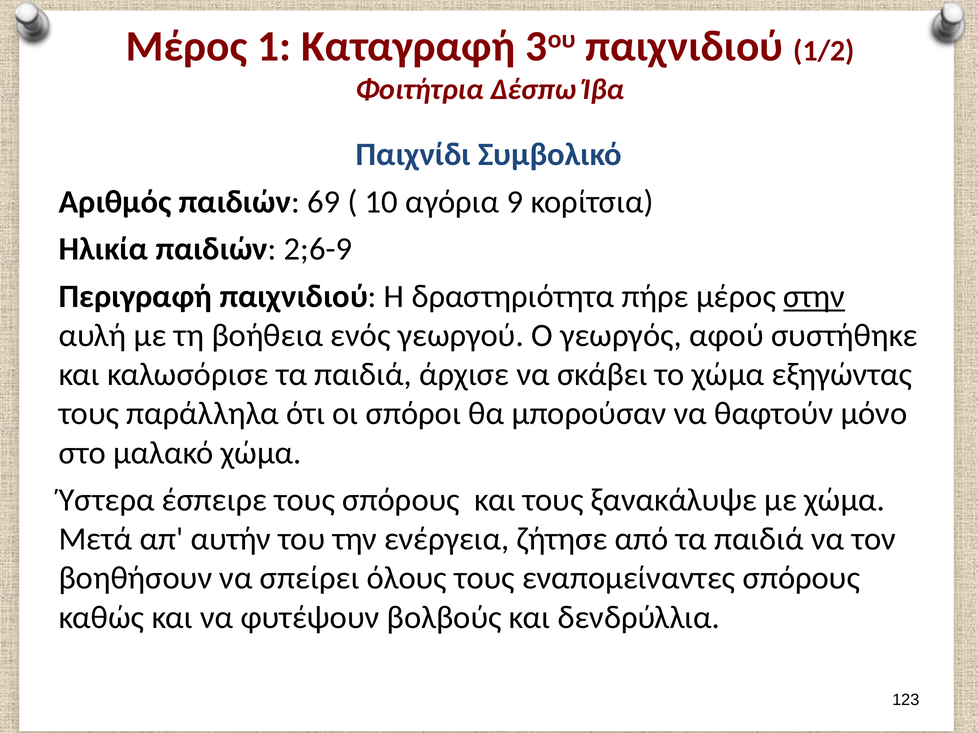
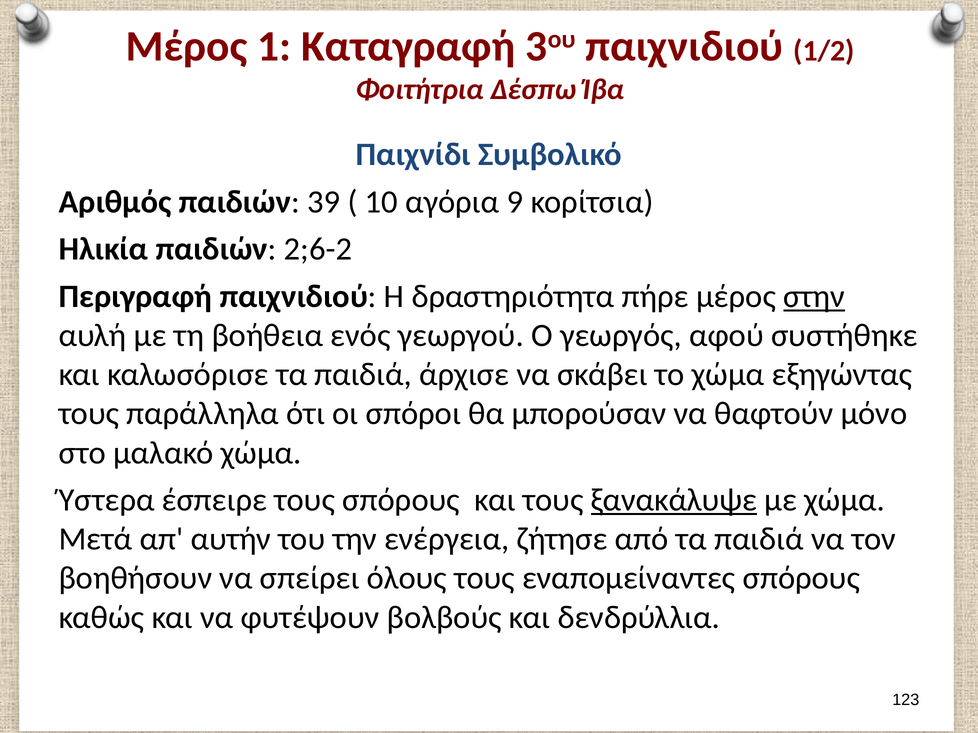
69: 69 -> 39 (324, 202)
2;6-9: 2;6-9 -> 2;6-2 (318, 249)
ξανακάλυψε underline: none -> present (674, 500)
